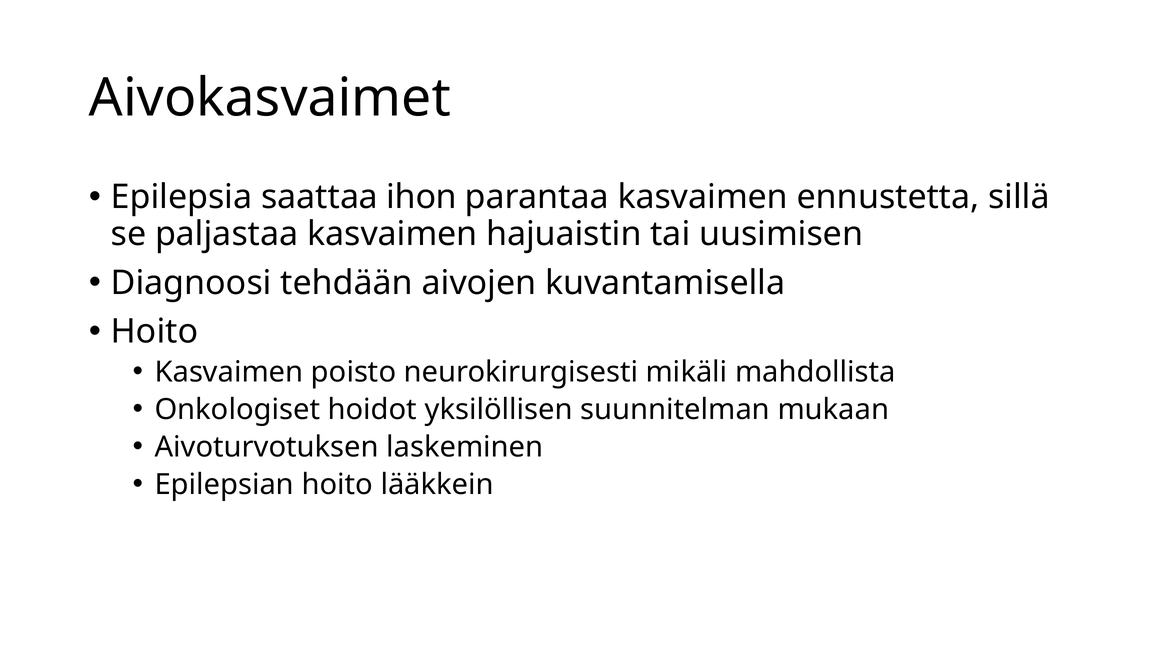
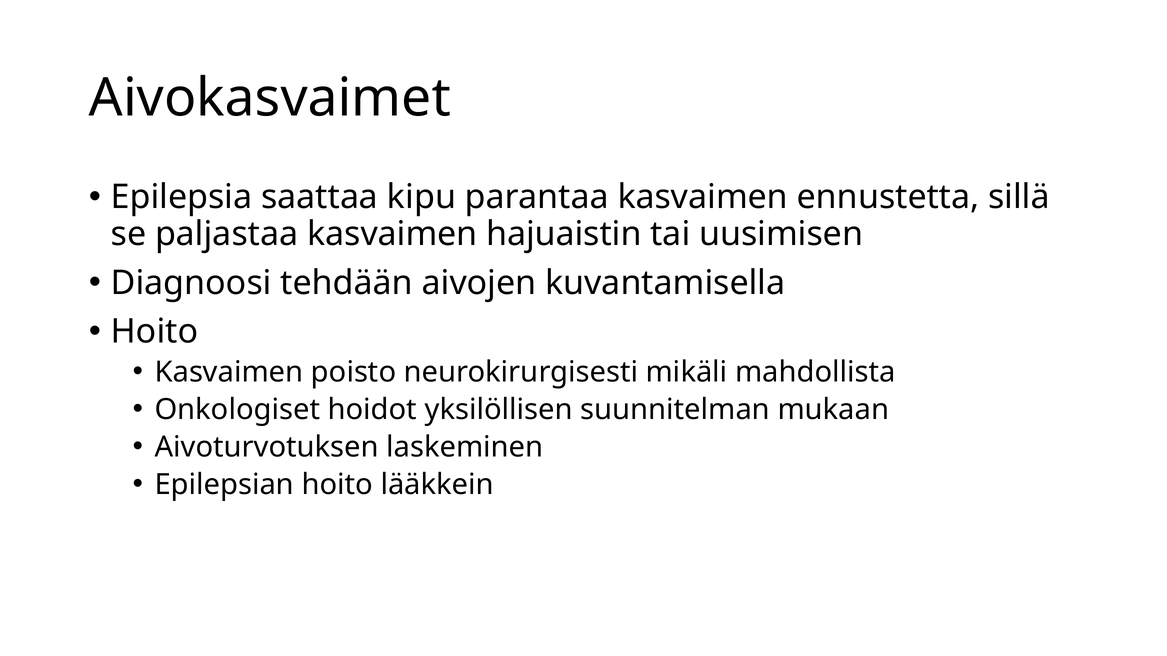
ihon: ihon -> kipu (422, 197)
